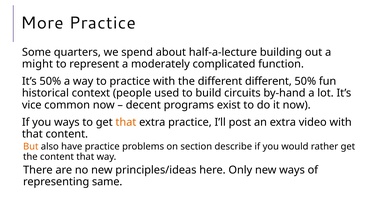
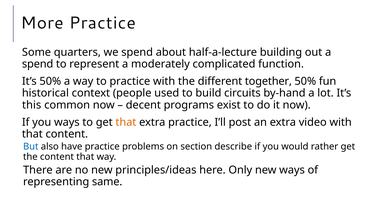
might: might -> spend (38, 64)
different different: different -> together (268, 82)
vice: vice -> this (32, 105)
But colour: orange -> blue (31, 147)
